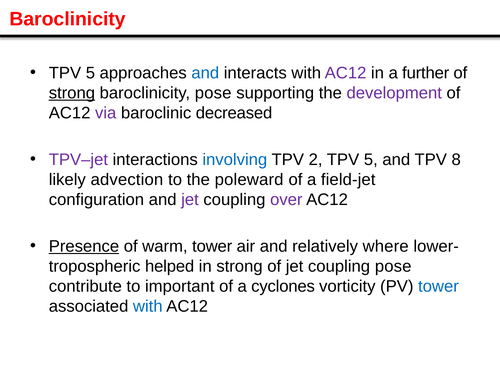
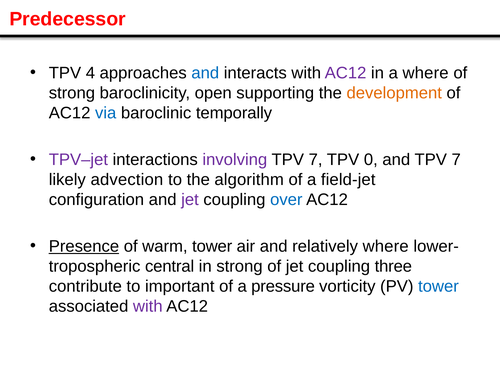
Baroclinicity: Baroclinicity -> Predecessor (68, 19)
5: 5 -> 4 (90, 73)
a further: further -> where (426, 73)
strong underline: present -> none (72, 93)
baroclinicity pose: pose -> open (213, 93)
development colour: purple -> orange (394, 93)
via colour: purple -> blue (106, 113)
decreased: decreased -> temporally (234, 113)
involving colour: blue -> purple (235, 160)
2: 2 -> 7 (316, 160)
5: 5 -> 0 (371, 160)
and TPV 8: 8 -> 7 (456, 160)
poleward: poleward -> algorithm (249, 180)
over colour: purple -> blue (286, 200)
helped: helped -> central (170, 266)
coupling pose: pose -> three (393, 266)
cyclones: cyclones -> pressure (283, 286)
with colour: blue -> purple (148, 306)
